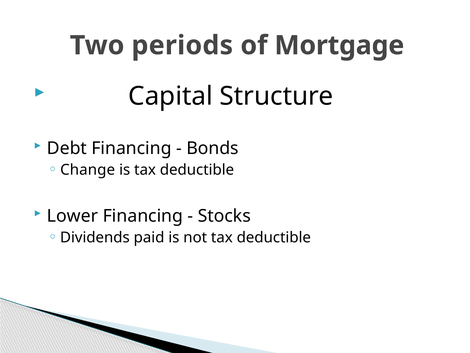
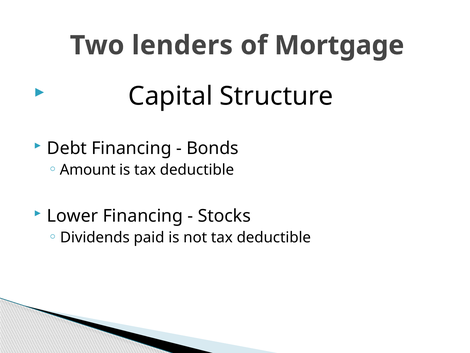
periods: periods -> lenders (182, 45)
Change: Change -> Amount (88, 170)
